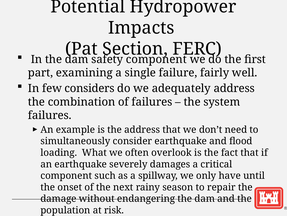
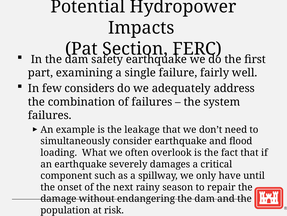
safety component: component -> earthquake (156, 59)
the address: address -> leakage (142, 129)
